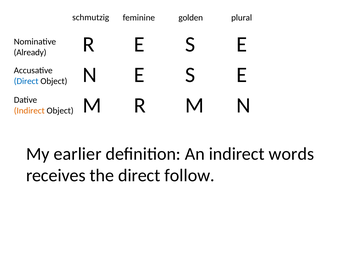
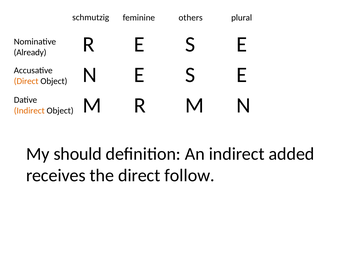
golden: golden -> others (191, 18)
Direct colour: blue -> orange (26, 81)
earlier: earlier -> should (78, 154)
words: words -> added (292, 154)
